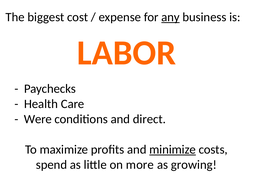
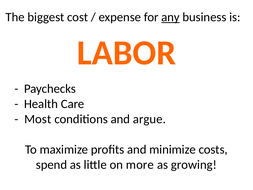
Were: Were -> Most (38, 119)
direct: direct -> argue (149, 119)
minimize underline: present -> none (173, 149)
